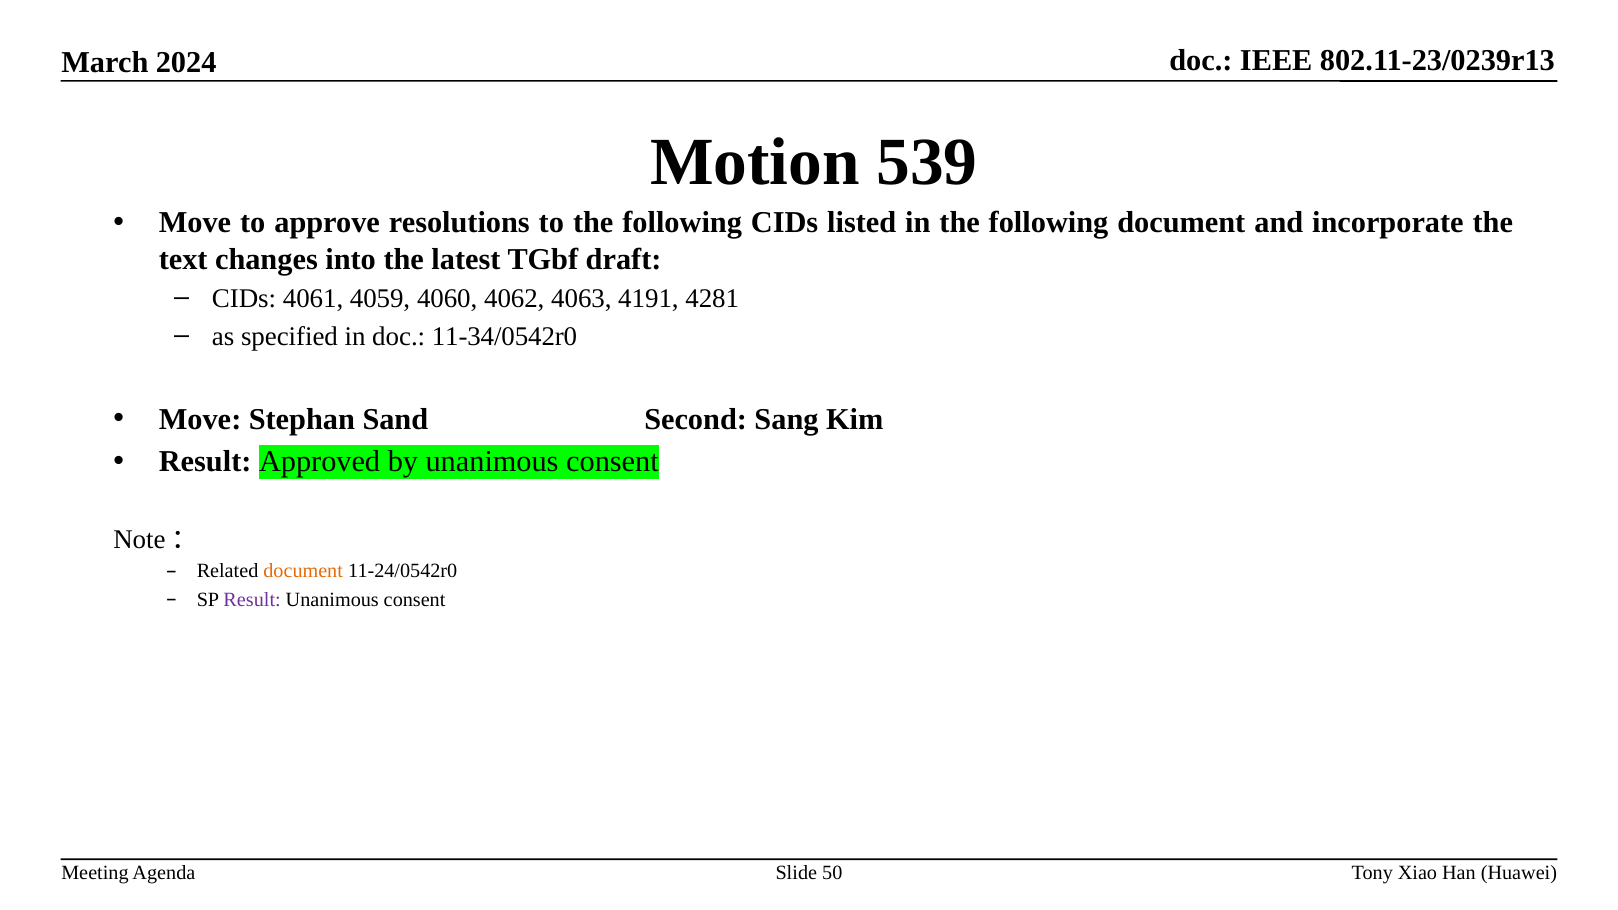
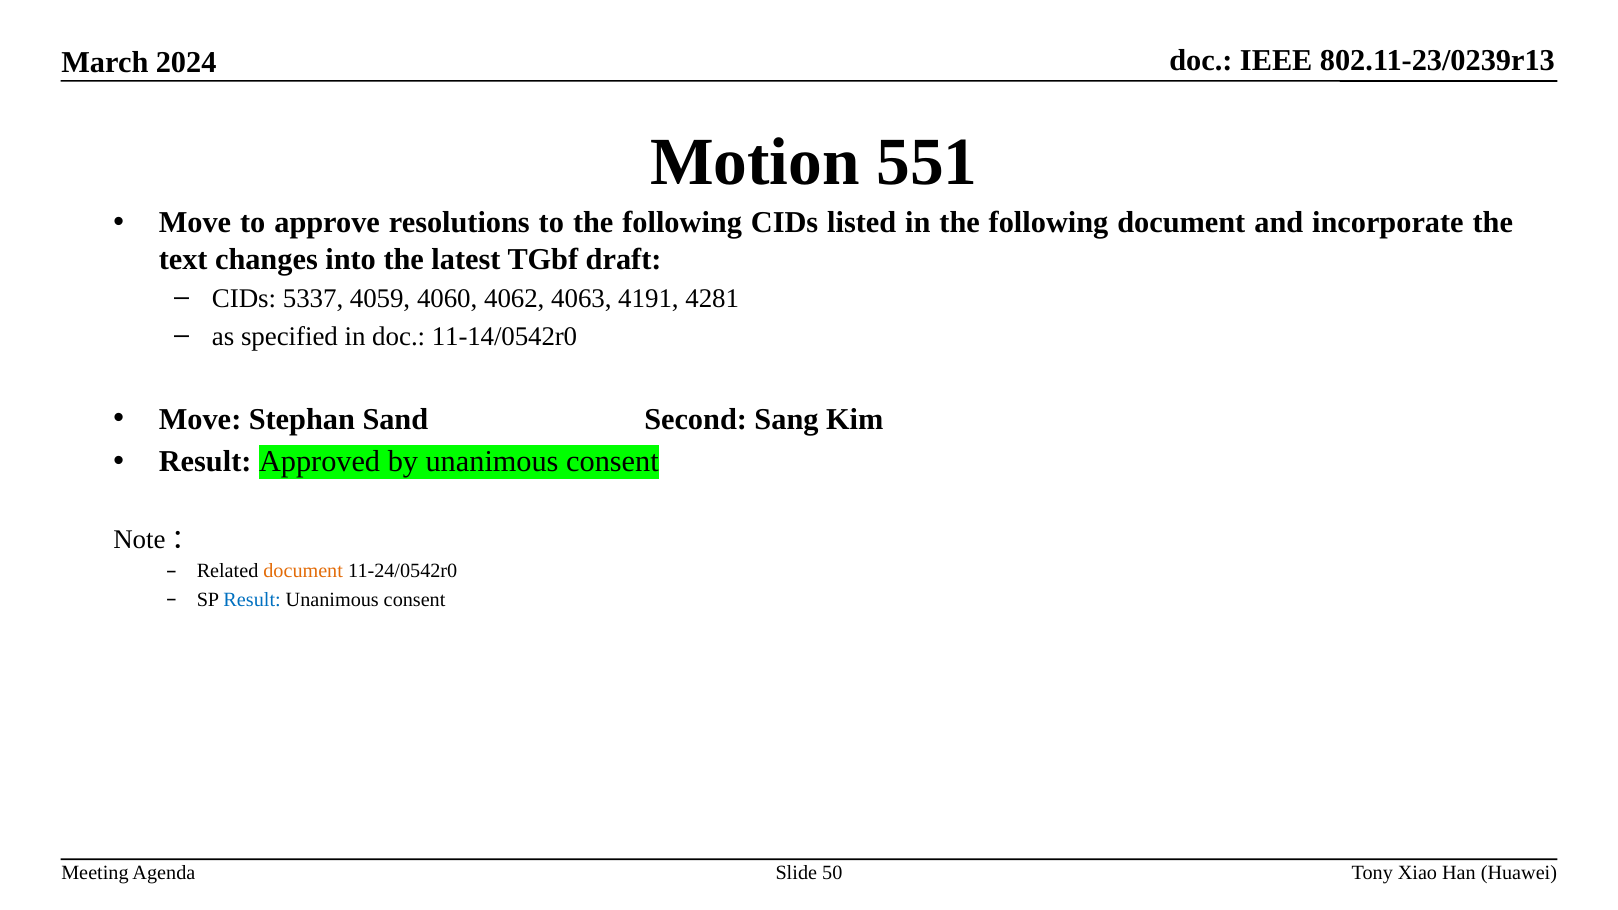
539: 539 -> 551 (927, 162)
4061: 4061 -> 5337 (313, 299)
11-34/0542r0: 11-34/0542r0 -> 11-14/0542r0 (505, 336)
Result colour: purple -> blue (252, 599)
